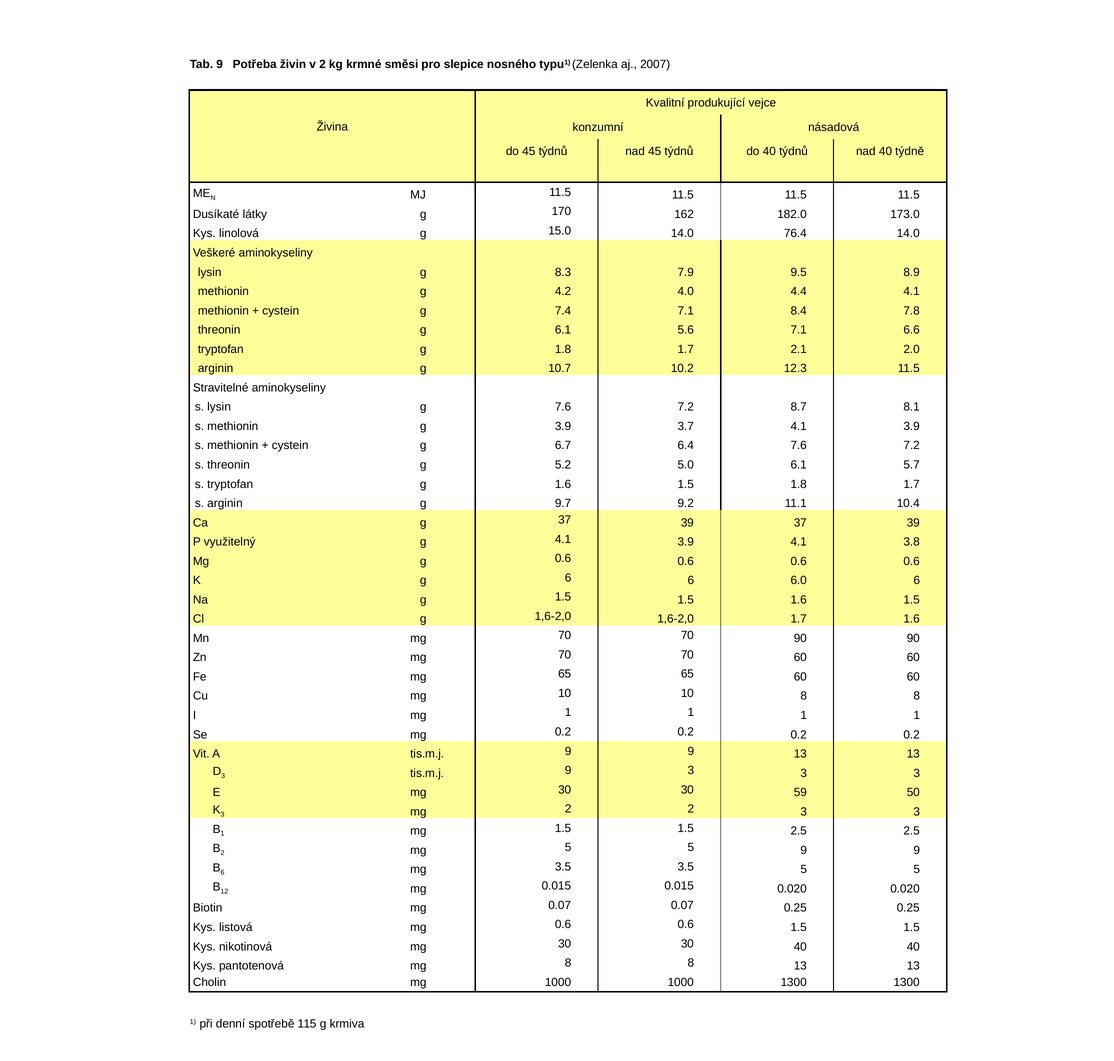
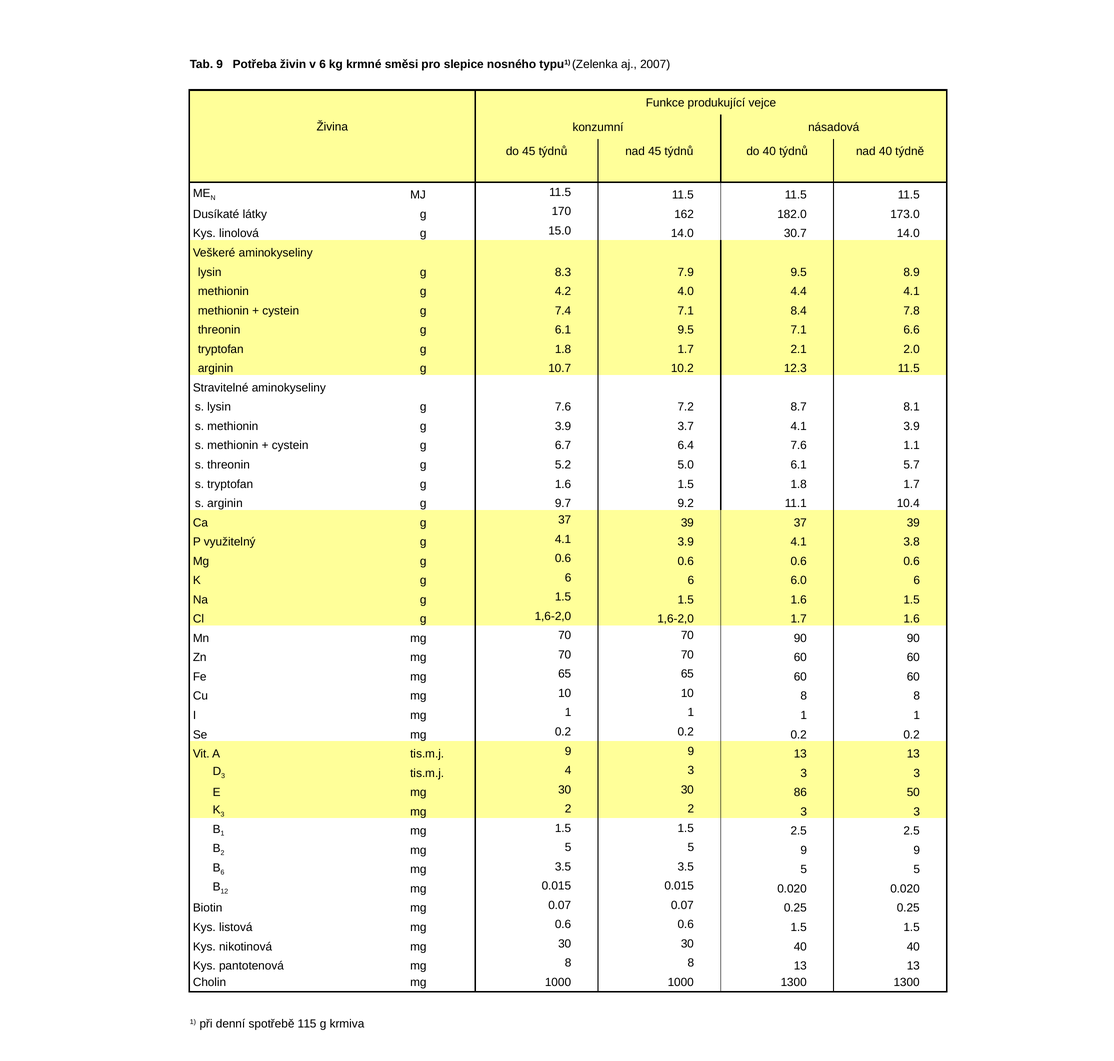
v 2: 2 -> 6 (323, 64)
Kvalitní: Kvalitní -> Funkce (665, 103)
76.4: 76.4 -> 30.7 (795, 234)
6.1 5.6: 5.6 -> 9.5 (686, 330)
6.4 7.6 7.2: 7.2 -> 1.1 (912, 446)
3 tis.m.j 9: 9 -> 4 (568, 770)
59: 59 -> 86 (800, 792)
